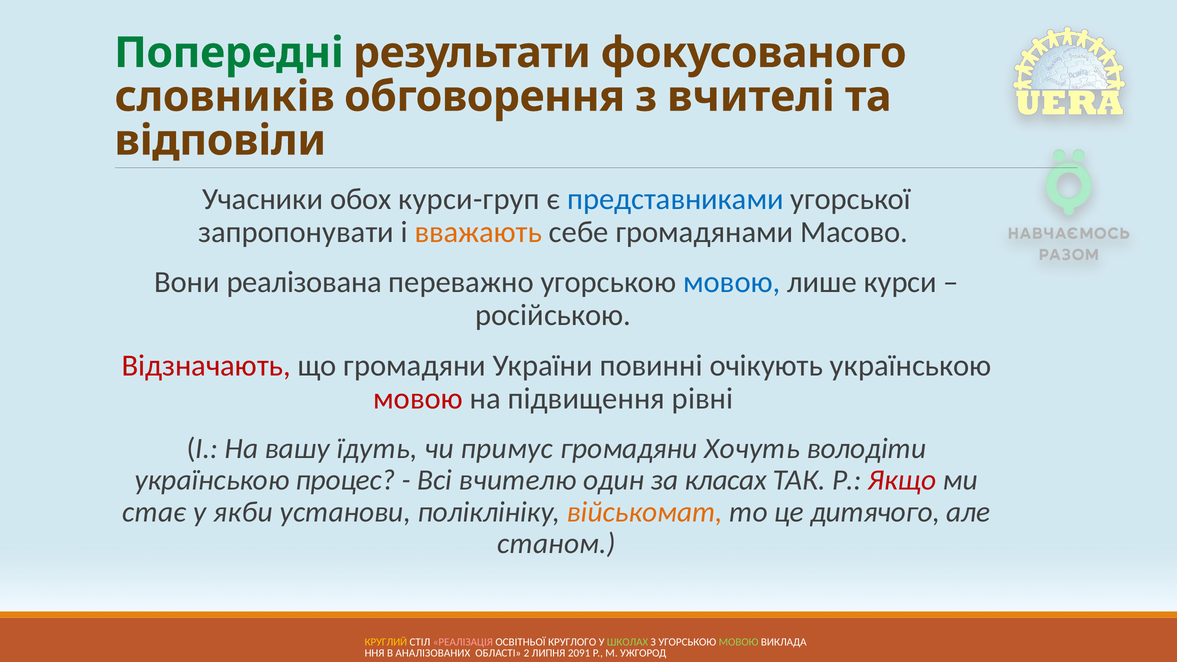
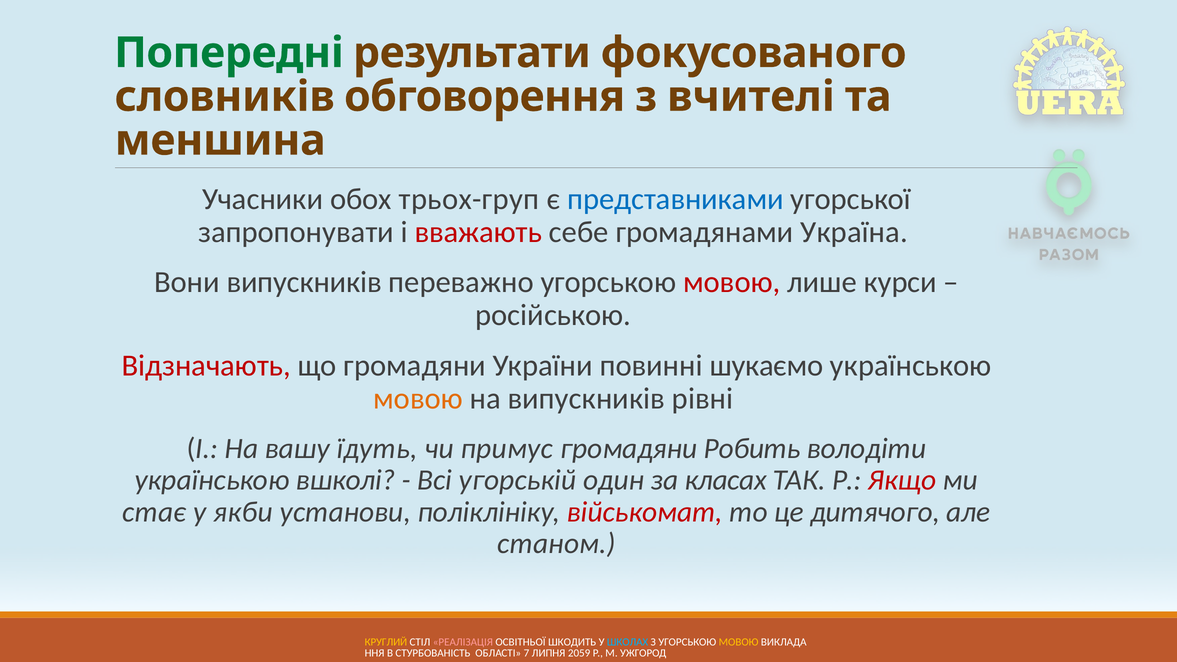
відповіли: відповіли -> меншина (220, 140)
курси-груп: курси-груп -> трьох-груп (469, 199)
вважають colour: orange -> red (478, 232)
Масово: Масово -> Україна (854, 232)
Вони реалізована: реалізована -> випускників (304, 282)
мовою colour: blue -> red (732, 282)
очікують: очікують -> шукаємо (766, 366)
мовою colour: red -> orange (418, 399)
на підвищення: підвищення -> випускників (586, 399)
Хочуть: Хочуть -> Робить (752, 448)
процес: процес -> вшколі (346, 480)
вчителю: вчителю -> угорській (518, 480)
військомат colour: orange -> red (645, 512)
КРУГЛОГО: КРУГЛОГО -> ШКОДИТЬ (572, 642)
ШКОЛАХ colour: light green -> light blue (628, 642)
МОВОЮ colour: light green -> yellow (739, 642)
АНАЛІЗОВАНИХ: АНАЛІЗОВАНИХ -> СТУРБОВАНІСТЬ (433, 653)
2: 2 -> 7 (526, 653)
2091: 2091 -> 2059 (579, 653)
